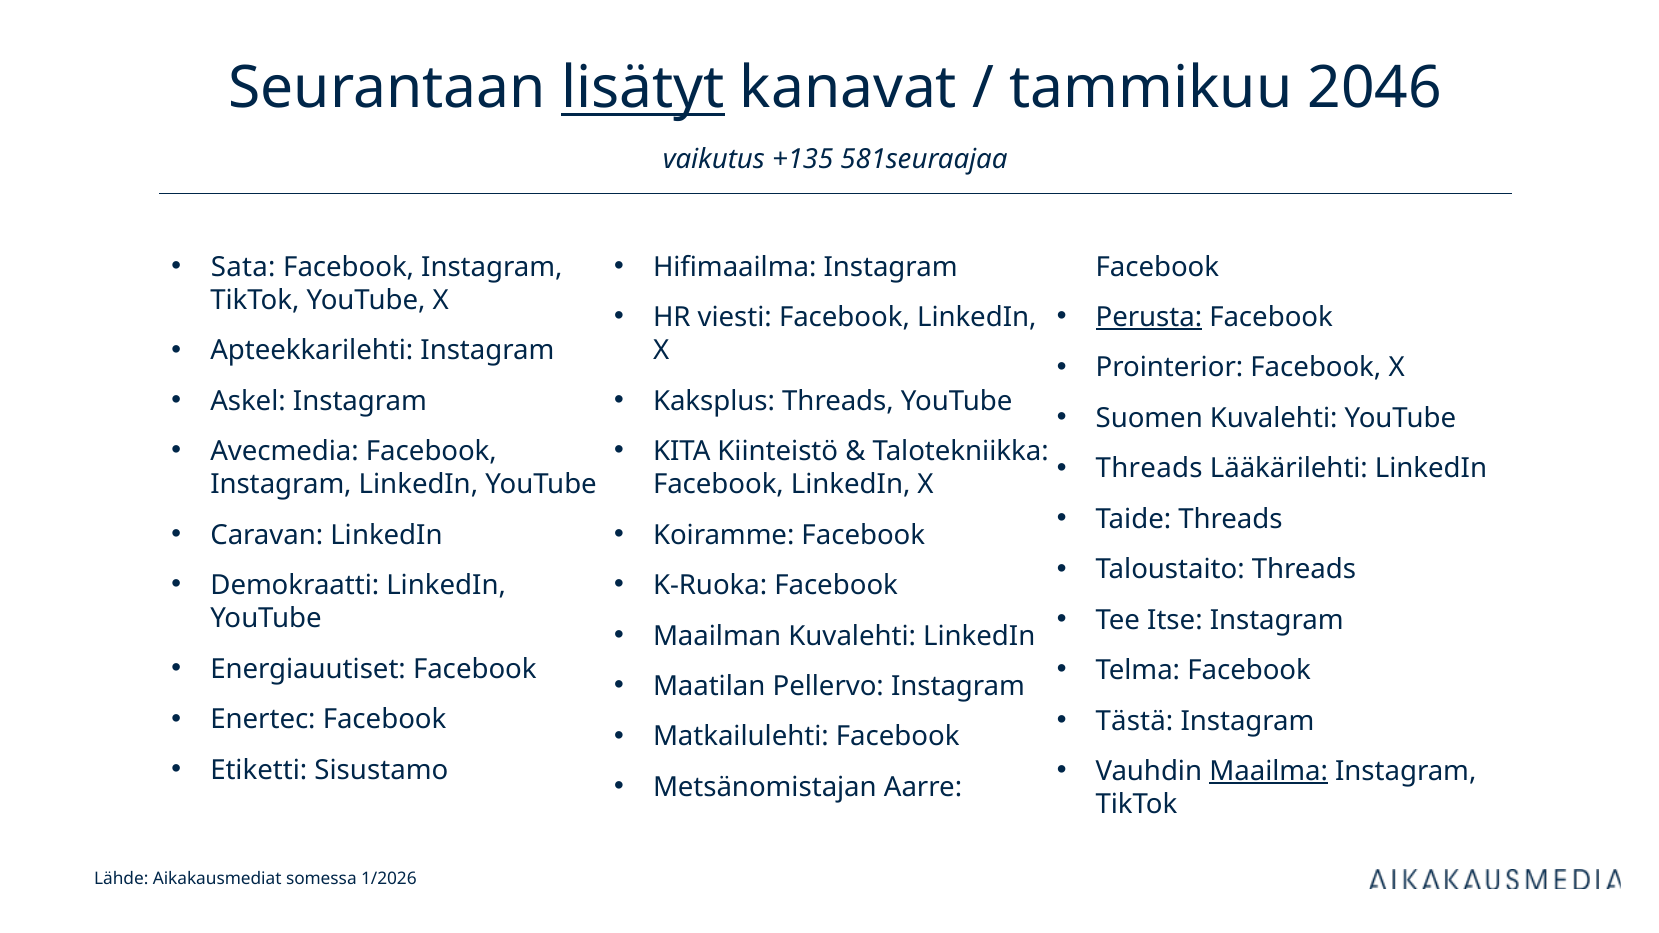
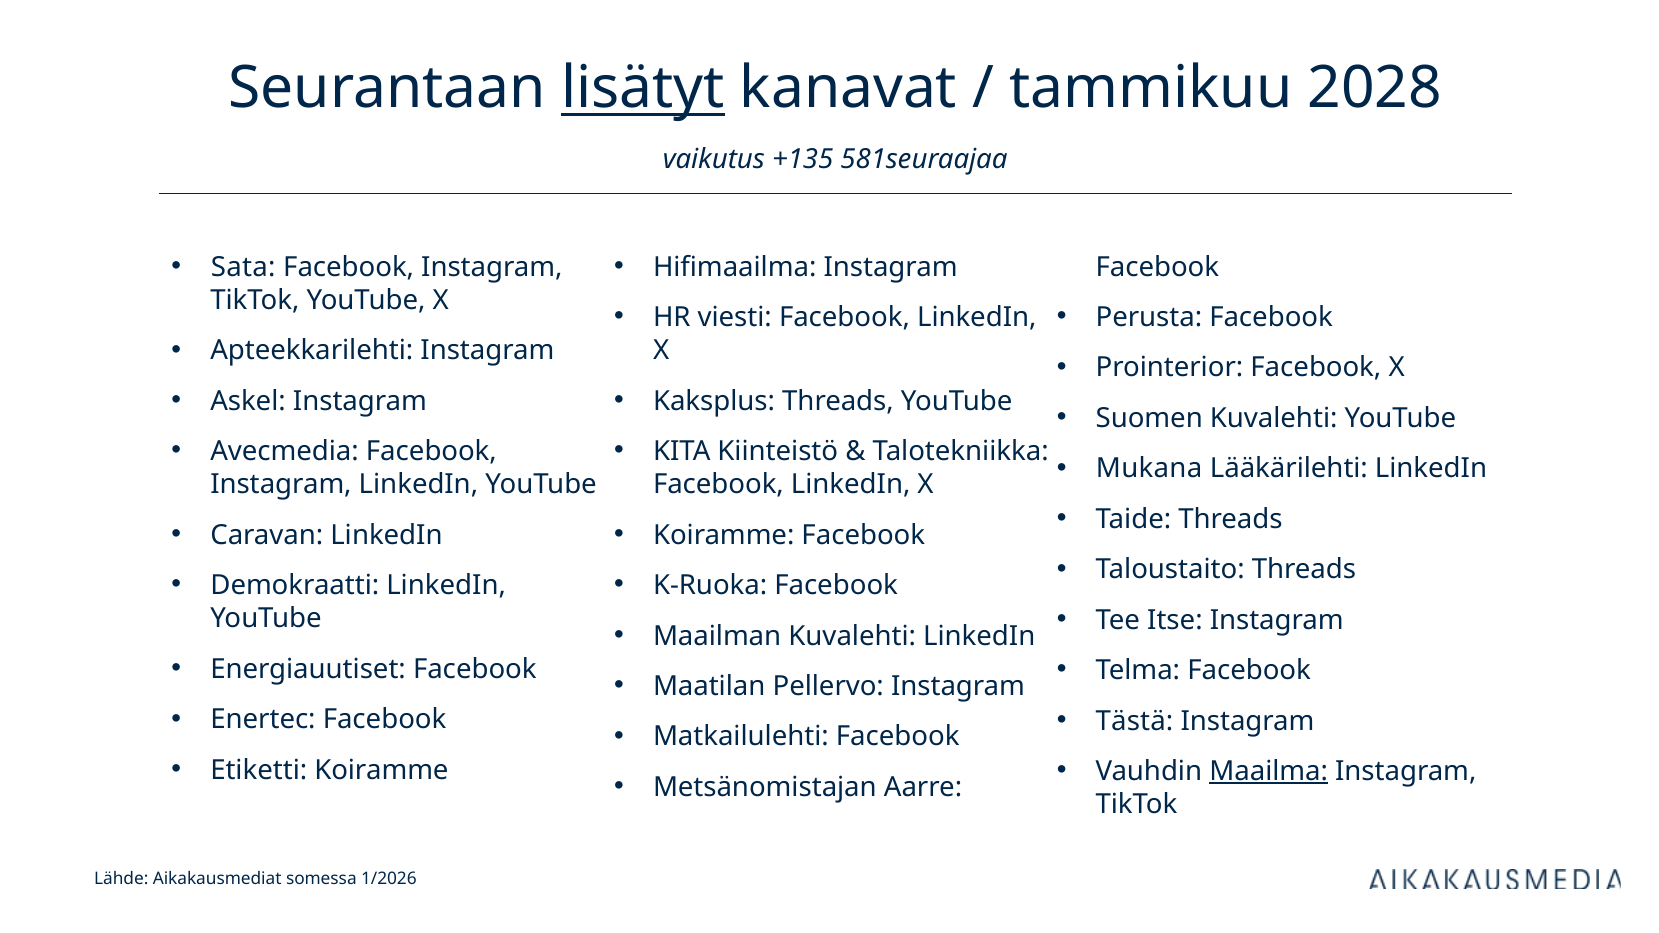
2046: 2046 -> 2028 (1375, 88)
Perusta underline: present -> none (1149, 317)
Threads: Threads -> Mukana (1149, 469)
Etiketti Sisustamo: Sisustamo -> Koiramme (381, 770)
